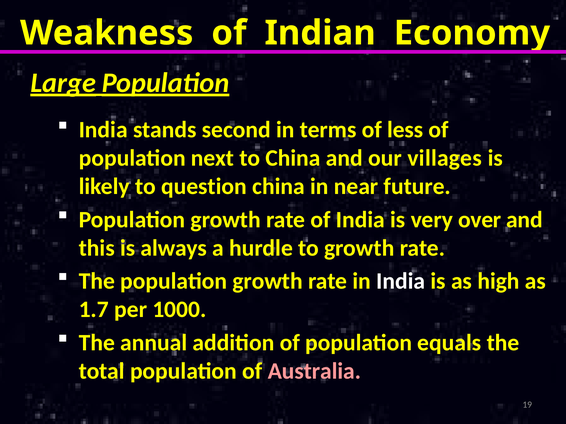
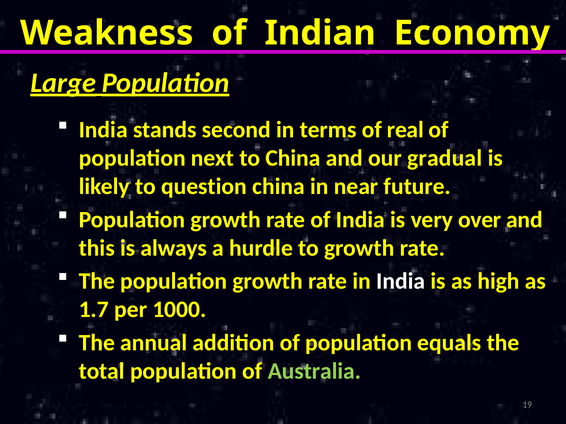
less: less -> real (405, 130)
villages: villages -> gradual (445, 158)
Australia colour: pink -> light green (314, 371)
